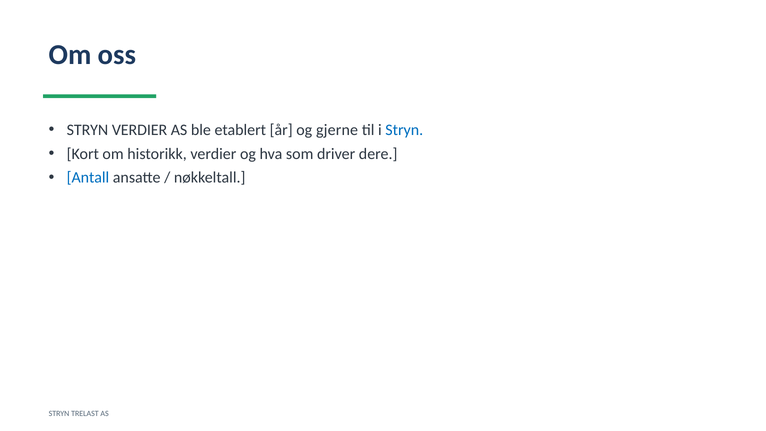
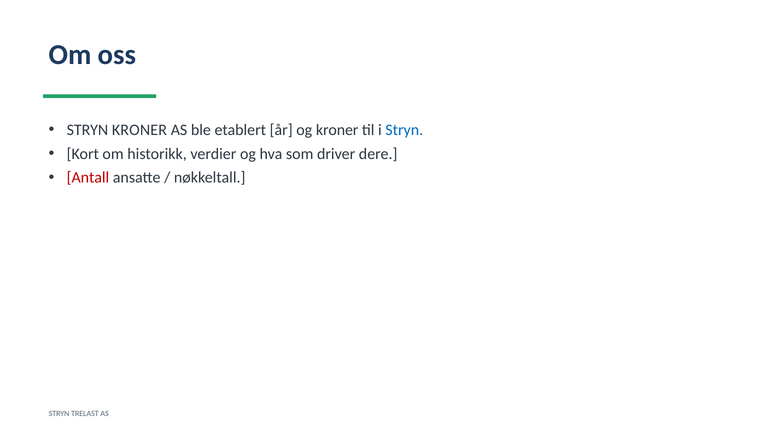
STRYN VERDIER: VERDIER -> KRONER (139, 130)
og gjerne: gjerne -> kroner (337, 130)
Antall colour: blue -> red (88, 178)
